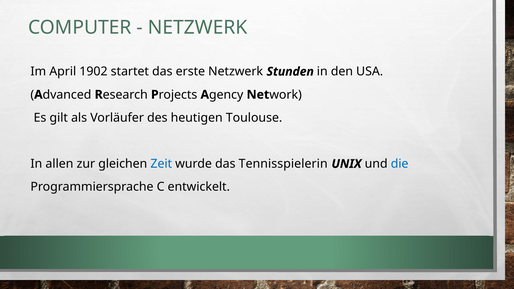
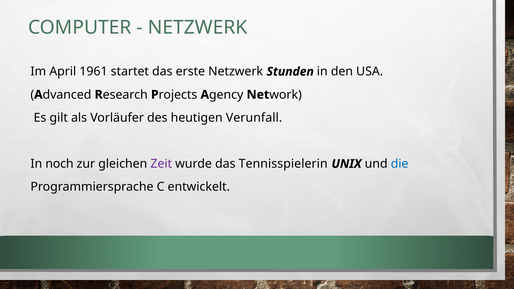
1902: 1902 -> 1961 (93, 72)
Toulouse: Toulouse -> Verunfall (254, 118)
allen: allen -> noch (59, 164)
Zeit colour: blue -> purple (161, 164)
